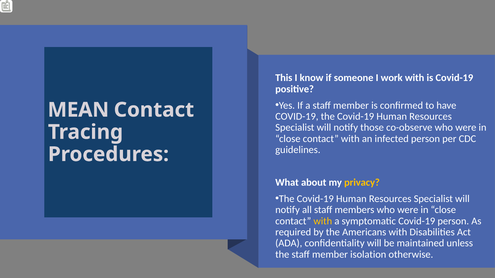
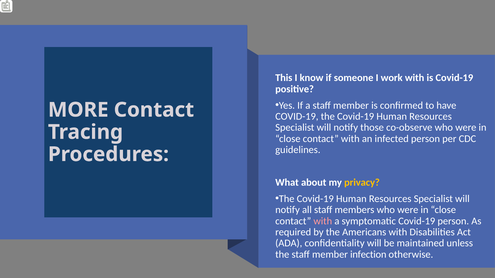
MEAN: MEAN -> MORE (78, 110)
with colour: yellow -> pink (323, 221)
isolation: isolation -> infection (368, 255)
